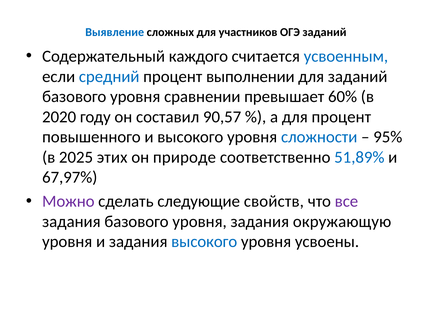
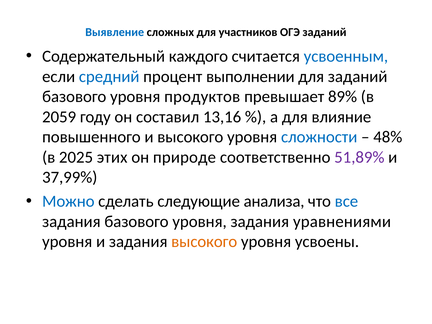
сравнении: сравнении -> продуктов (202, 97)
60%: 60% -> 89% (343, 97)
2020: 2020 -> 2059 (59, 117)
90,57: 90,57 -> 13,16 (222, 117)
для процент: процент -> влияние (341, 117)
95%: 95% -> 48% (388, 137)
51,89% colour: blue -> purple (359, 157)
67,97%: 67,97% -> 37,99% (70, 177)
Можно colour: purple -> blue (68, 201)
свойств: свойств -> анализа (274, 201)
все colour: purple -> blue (346, 201)
окружающую: окружающую -> уравнениями (342, 222)
высокого colour: blue -> orange (204, 242)
